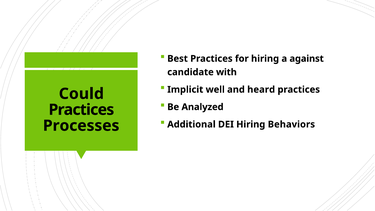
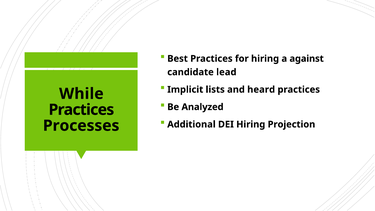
with: with -> lead (226, 72)
well: well -> lists (215, 90)
Could: Could -> While (81, 94)
Behaviors: Behaviors -> Projection (291, 124)
